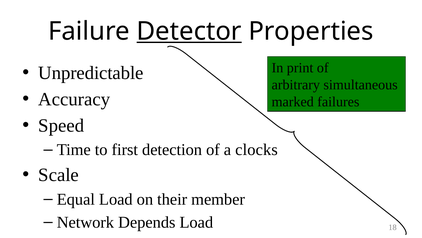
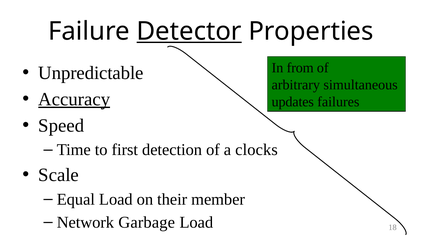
print: print -> from (300, 68)
Accuracy underline: none -> present (74, 99)
marked: marked -> updates (293, 102)
Depends: Depends -> Garbage (147, 222)
